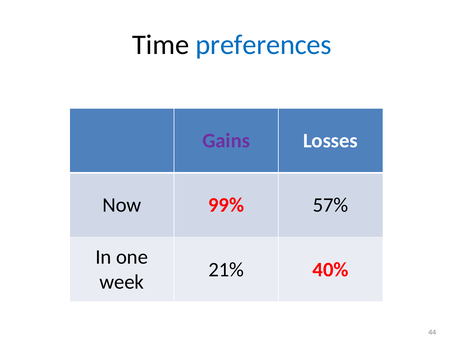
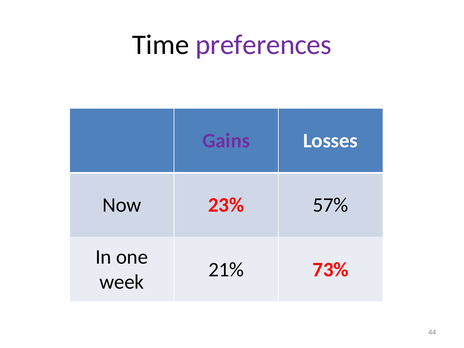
preferences colour: blue -> purple (264, 45)
99%: 99% -> 23% (226, 205)
40%: 40% -> 73% (331, 270)
